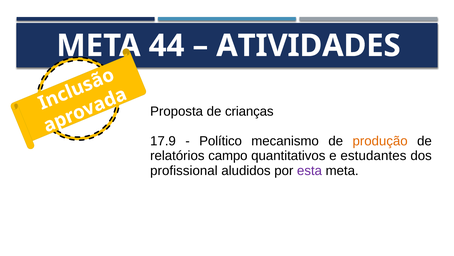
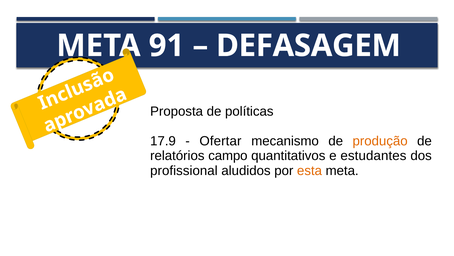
44: 44 -> 91 (167, 46)
ATIVIDADES: ATIVIDADES -> DEFASAGEM (308, 46)
crianças: crianças -> políticas (249, 111)
Político: Político -> Ofertar (220, 141)
esta colour: purple -> orange (309, 170)
